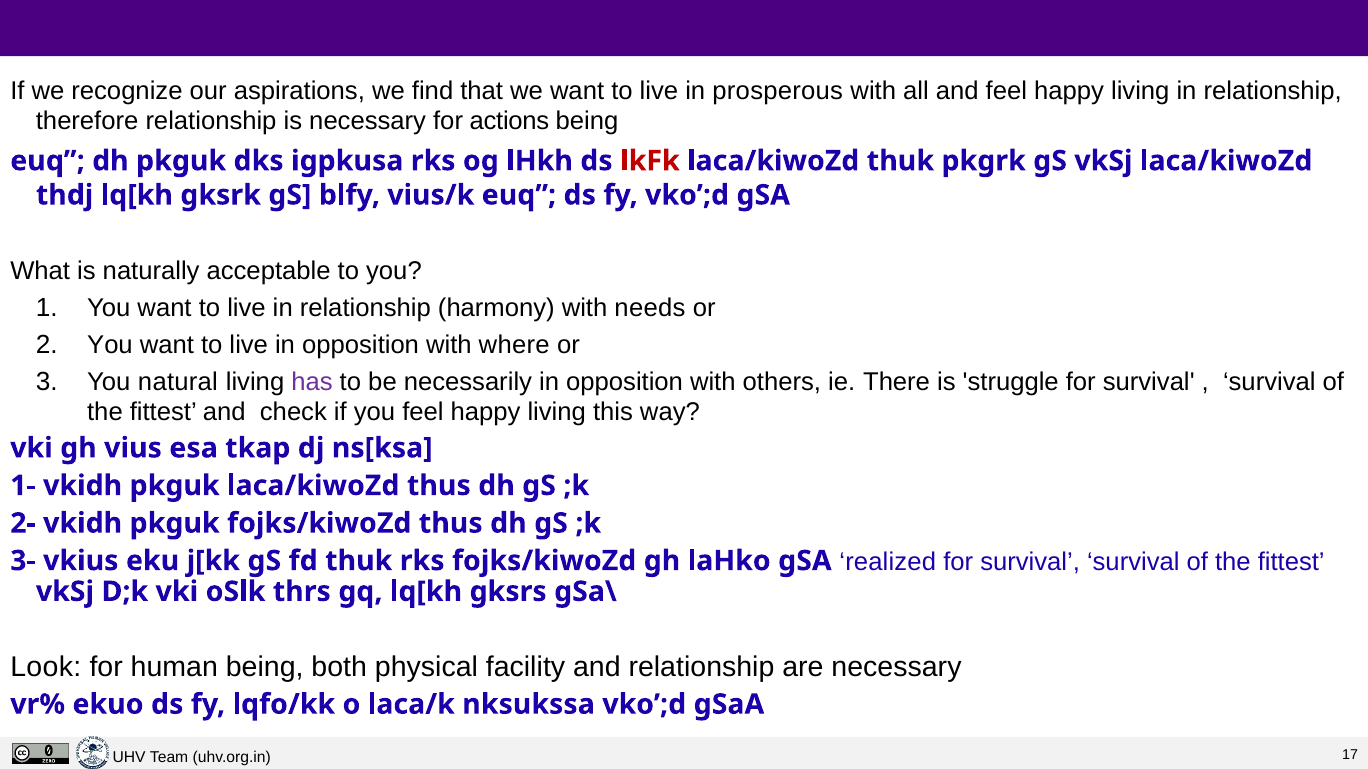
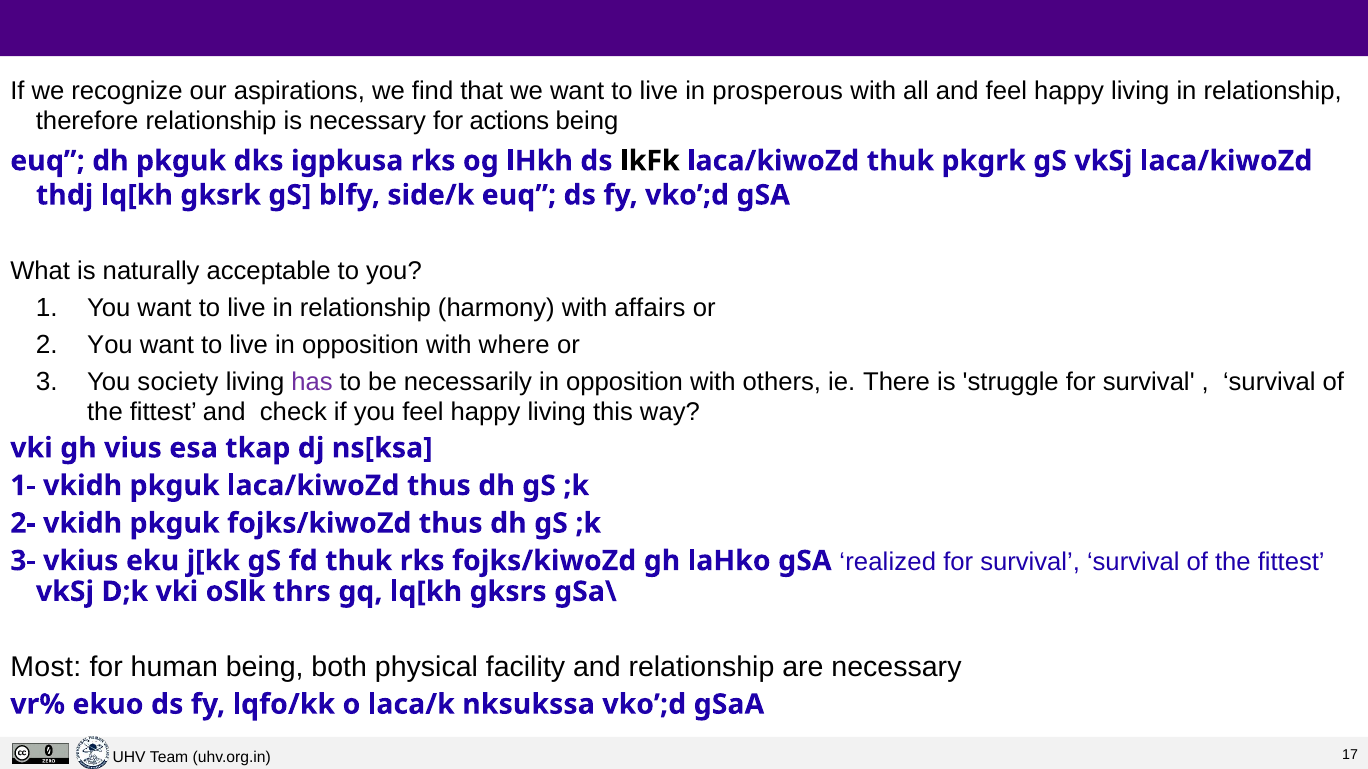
lkFk colour: red -> black (650, 161)
vius/k: vius/k -> side/k (431, 195)
needs: needs -> affairs (650, 308)
natural: natural -> society (178, 382)
Look: Look -> Most (46, 667)
